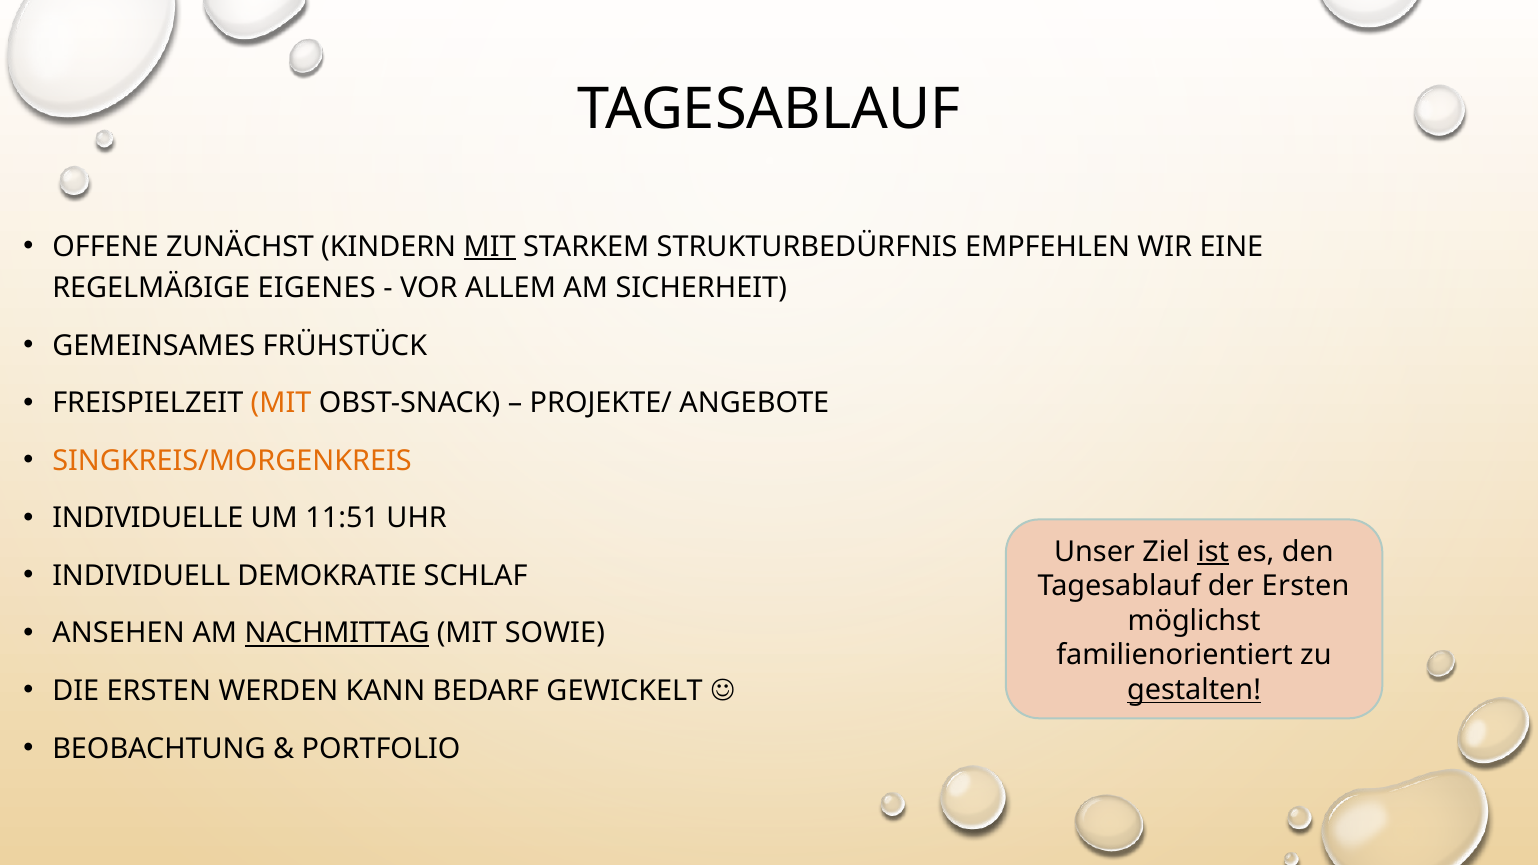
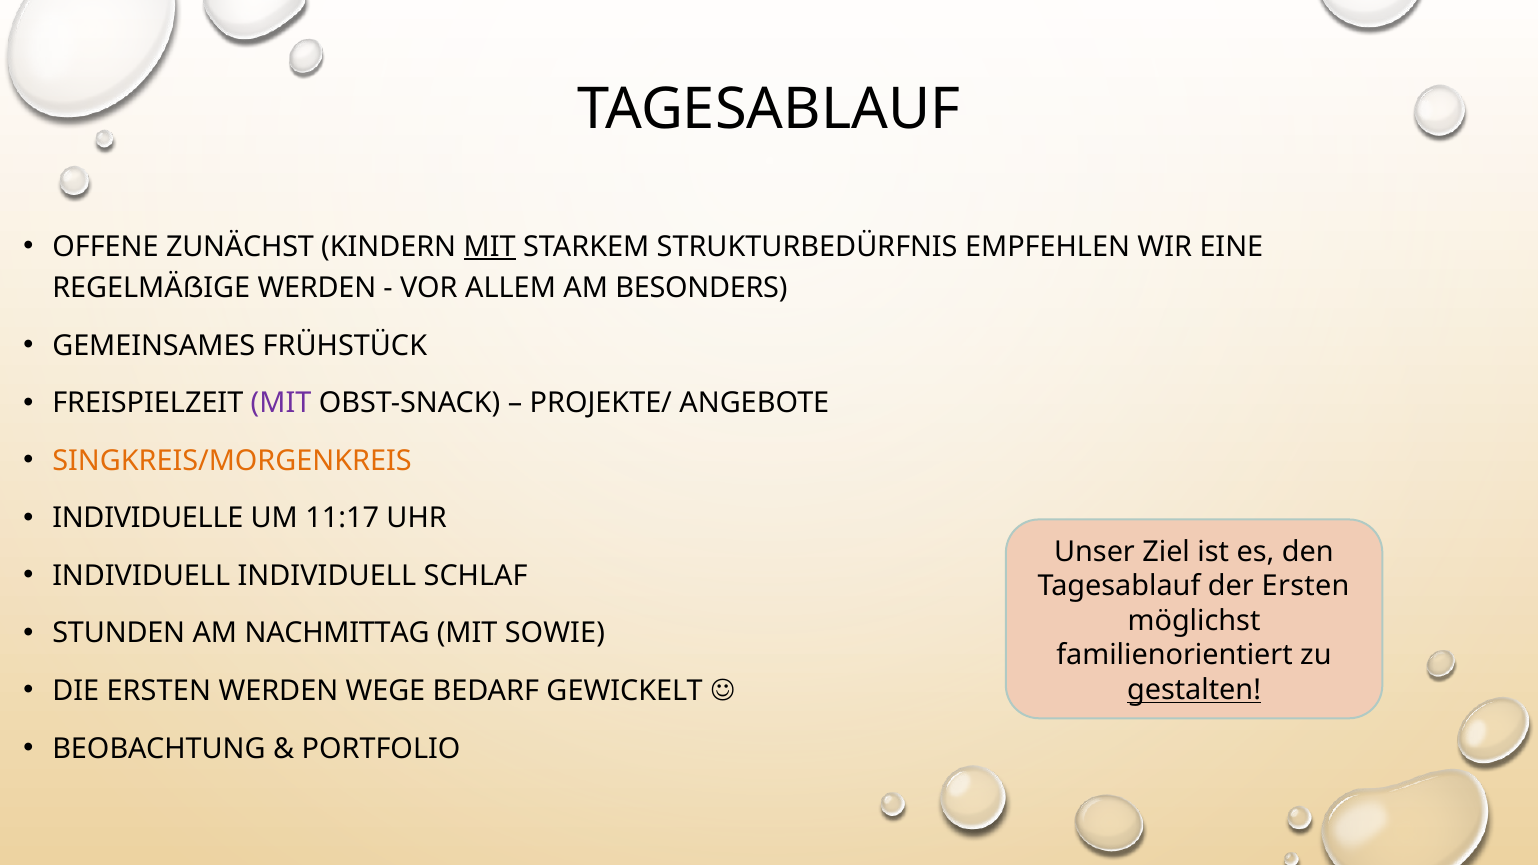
EIGENES: EIGENES -> WERDEN (317, 288)
SICHERHEIT: SICHERHEIT -> BESONDERS (701, 288)
MIT colour: orange -> purple (281, 403)
11:51: 11:51 -> 11:17 (342, 518)
ist underline: present -> none (1213, 552)
INDIVIDUELL DEMOKRATIE: DEMOKRATIE -> INDIVIDUELL (327, 576)
ANSEHEN: ANSEHEN -> STUNDEN (119, 634)
NACHMITTAG underline: present -> none (337, 634)
KANN: KANN -> WEGE (385, 691)
